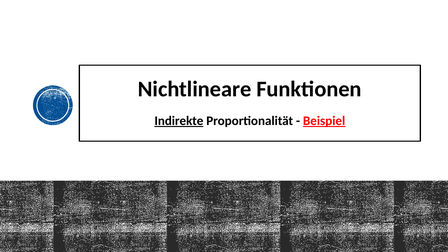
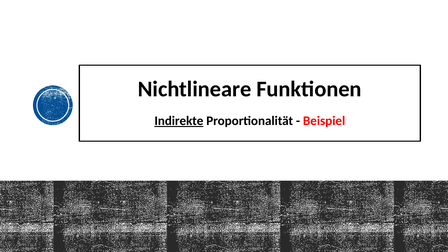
Beispiel underline: present -> none (324, 121)
